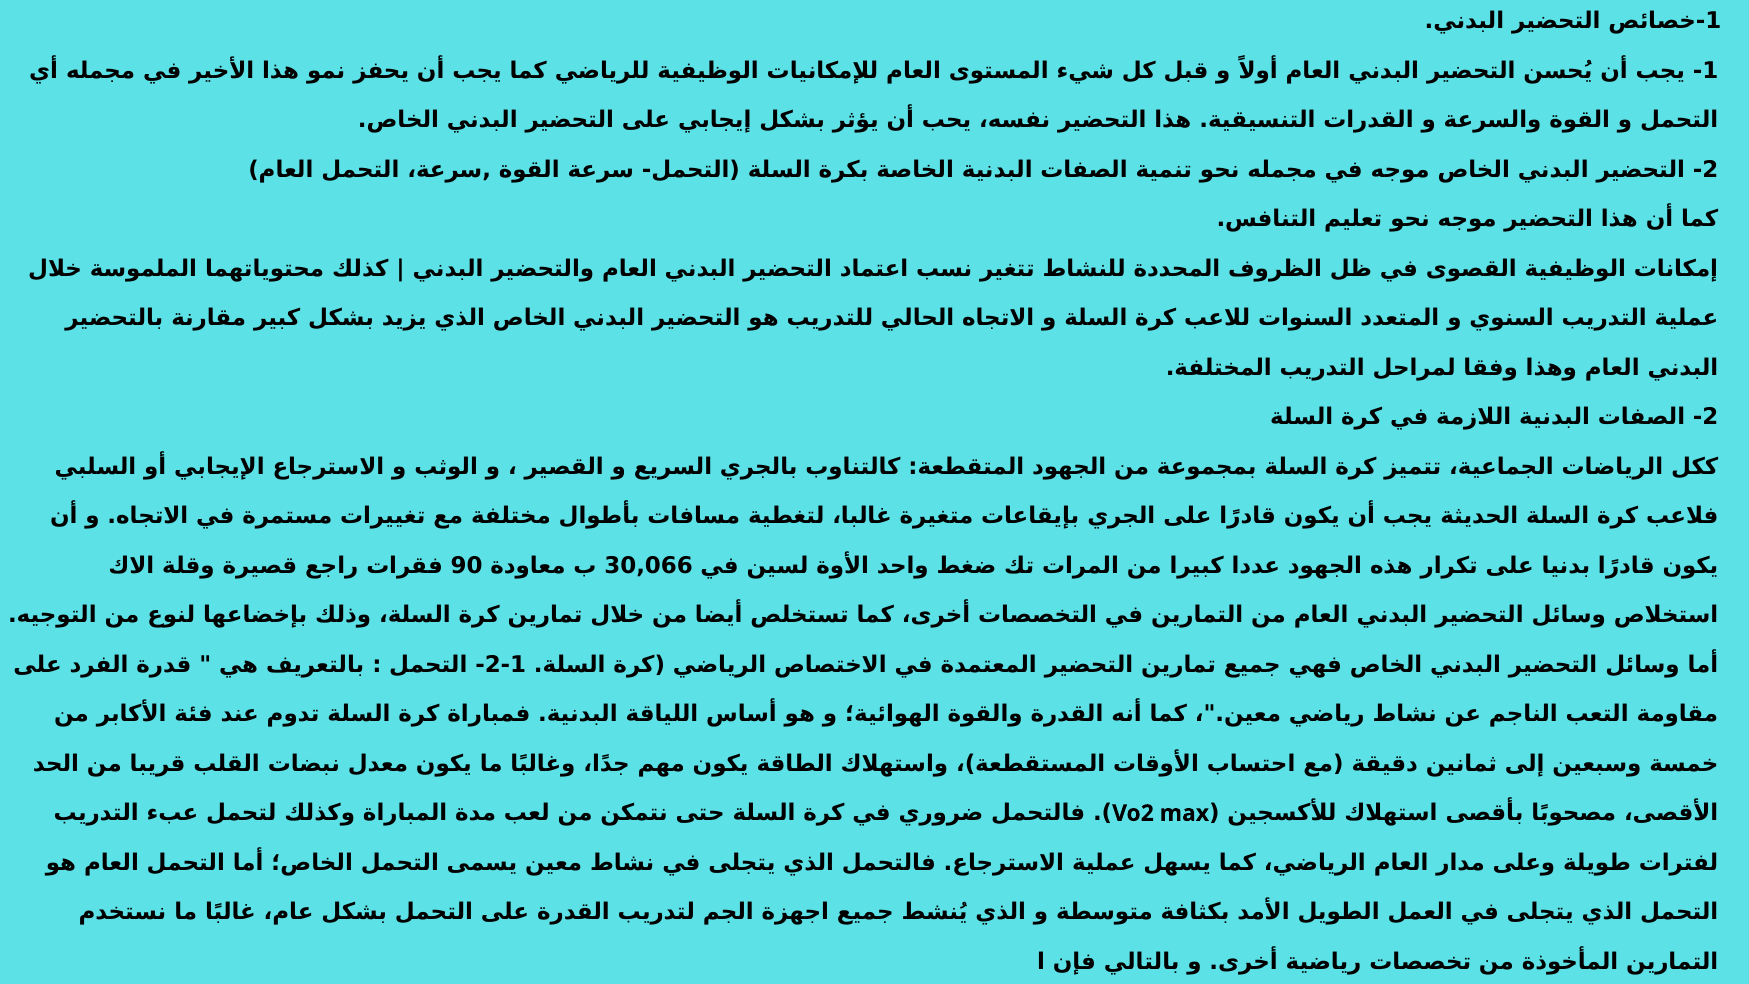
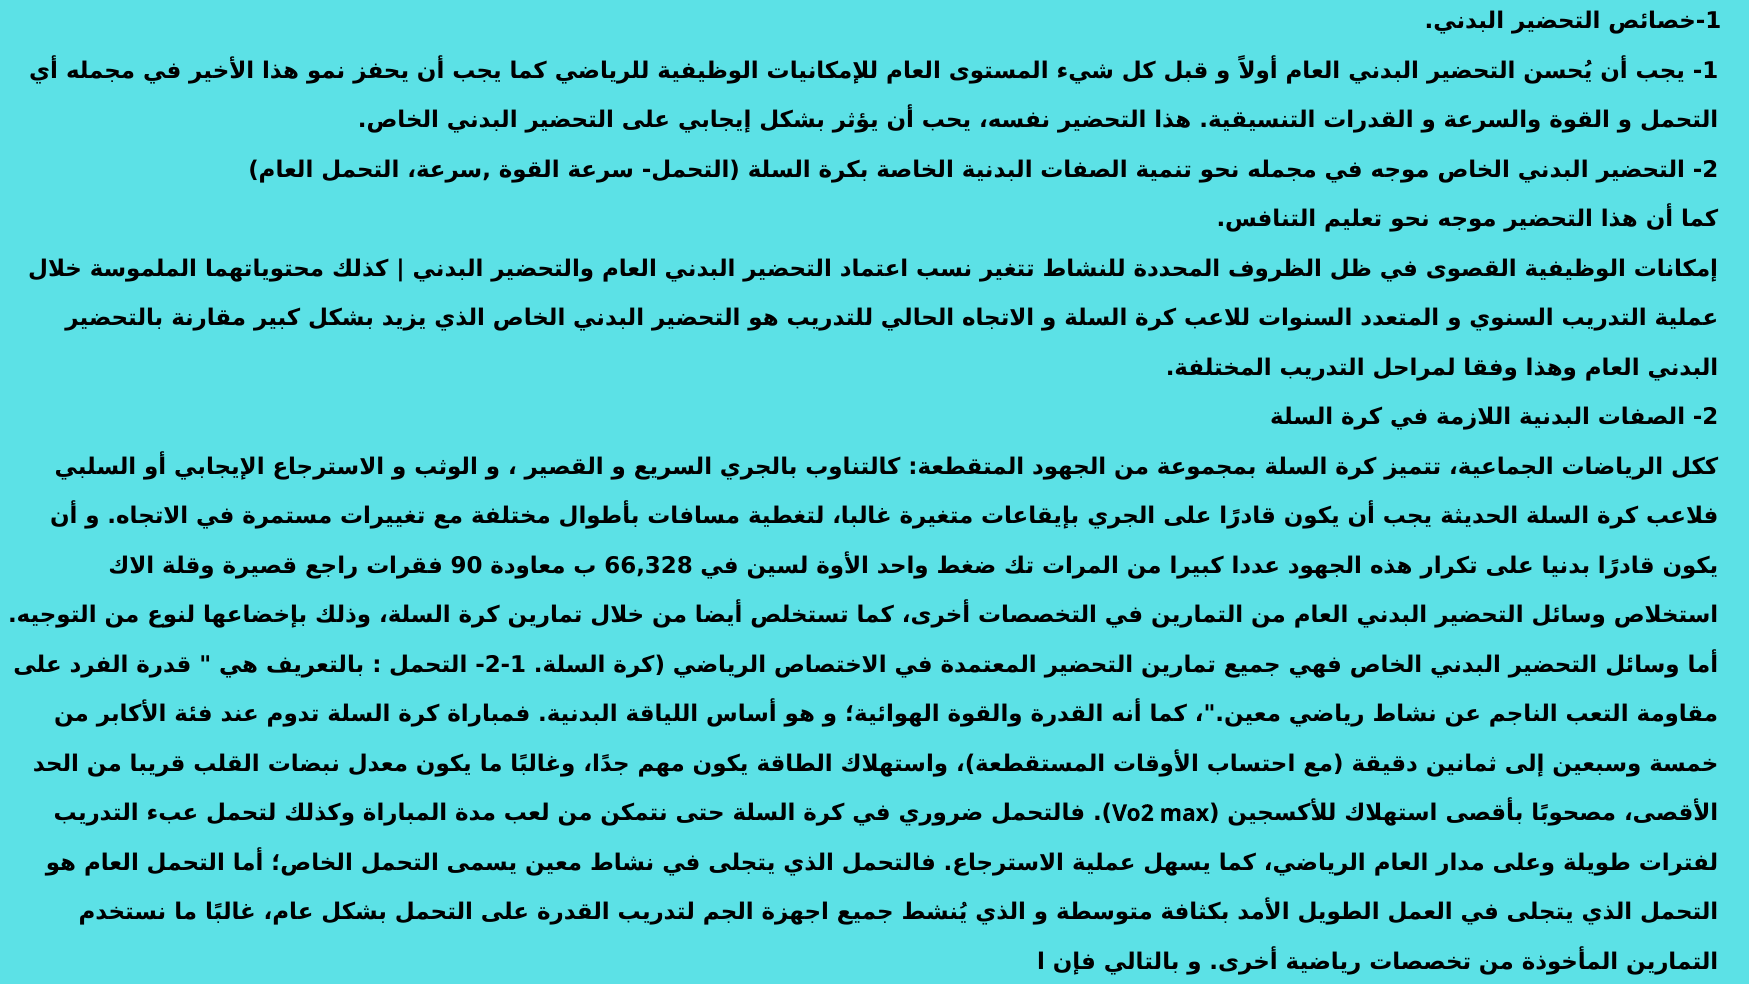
30,066: 30,066 -> 66,328 (649, 566)
